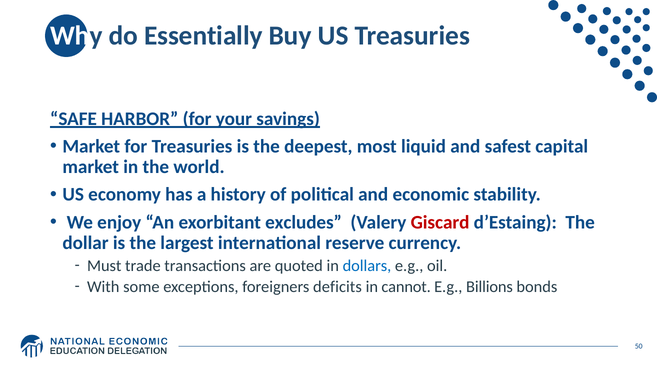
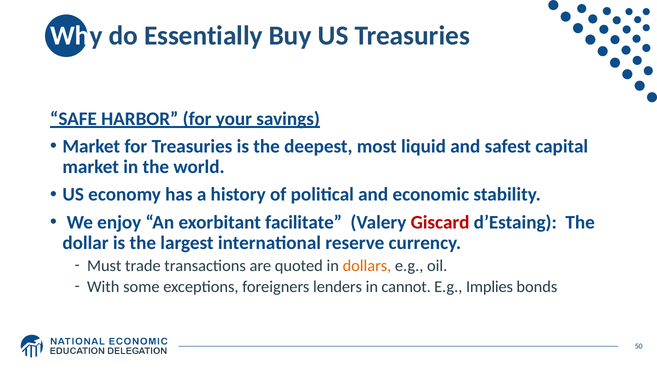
excludes: excludes -> facilitate (304, 222)
dollars colour: blue -> orange (367, 265)
deficits: deficits -> lenders (338, 286)
Billions: Billions -> Implies (490, 286)
